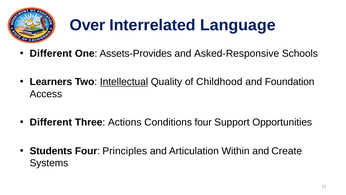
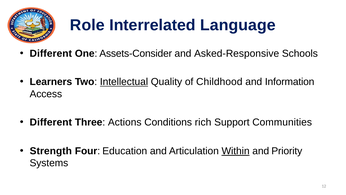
Over: Over -> Role (87, 25)
Assets-Provides: Assets-Provides -> Assets-Consider (136, 53)
Foundation: Foundation -> Information (290, 82)
Conditions four: four -> rich (203, 122)
Opportunities: Opportunities -> Communities (282, 122)
Students: Students -> Strength (51, 151)
Principles: Principles -> Education (125, 151)
Within underline: none -> present (236, 151)
Create: Create -> Priority (287, 151)
